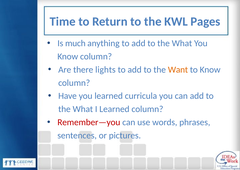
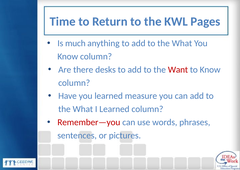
lights: lights -> desks (106, 70)
Want colour: orange -> red (178, 70)
curricula: curricula -> measure (141, 96)
